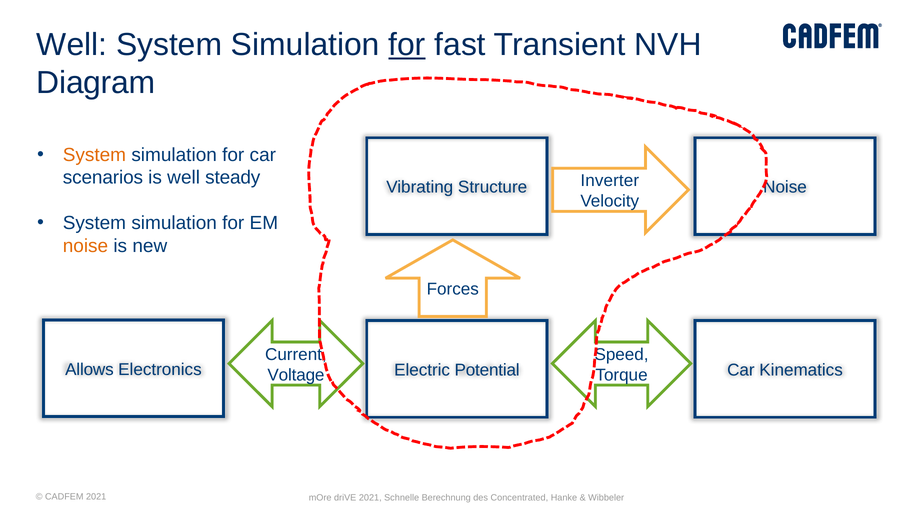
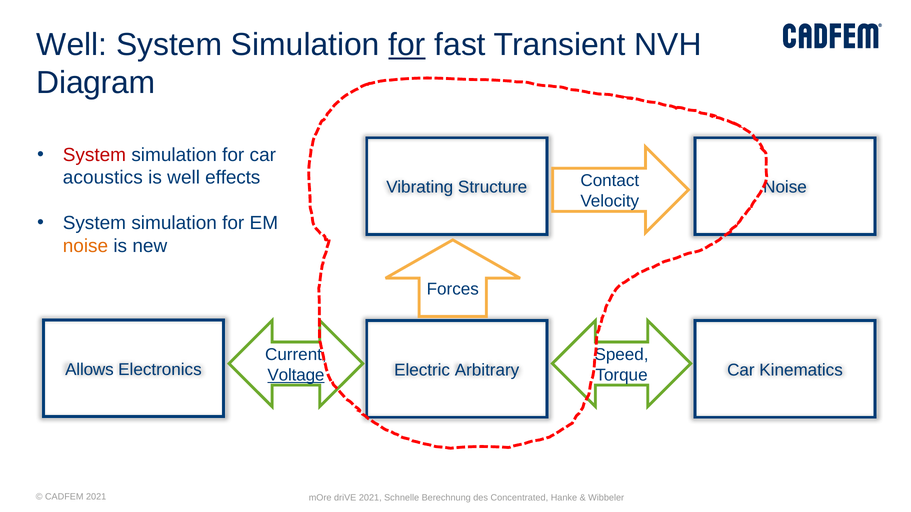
System colour: orange -> red (94, 155)
scenarios: scenarios -> acoustics (103, 178)
steady: steady -> effects (233, 178)
Inverter: Inverter -> Contact (610, 181)
Potential: Potential -> Arbitrary (487, 370)
Voltage underline: none -> present (296, 375)
